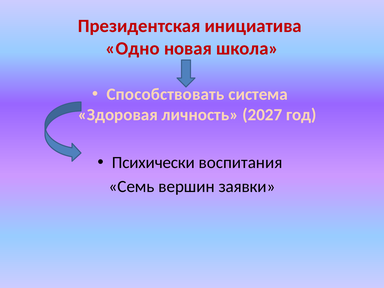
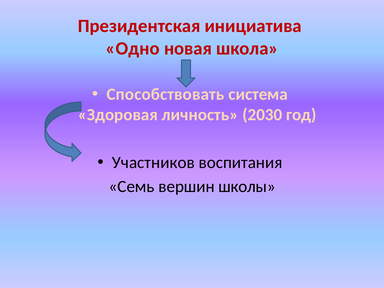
2027: 2027 -> 2030 (262, 115)
Психически: Психически -> Участников (153, 163)
заявки: заявки -> школы (247, 187)
